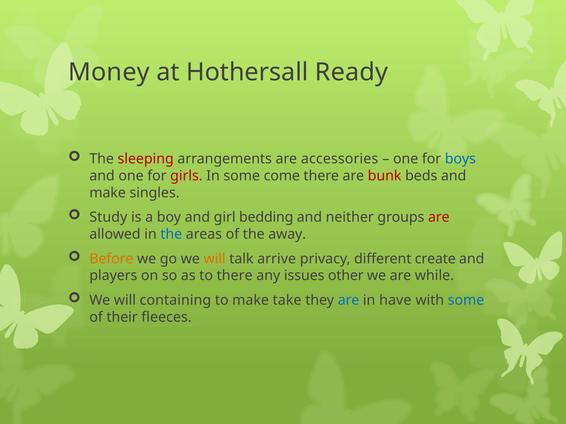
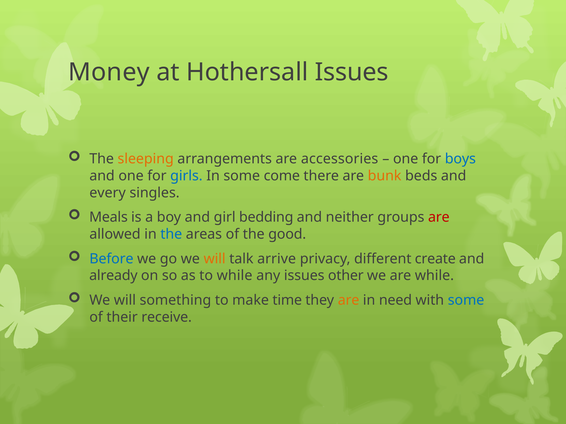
Hothersall Ready: Ready -> Issues (352, 72)
sleeping colour: red -> orange (146, 159)
girls colour: red -> blue (186, 176)
bunk colour: red -> orange (385, 176)
make: make -> every (108, 193)
Study: Study -> Meals (108, 217)
away: away -> good (287, 234)
Before colour: orange -> blue (111, 259)
players: players -> already (113, 276)
to there: there -> while (235, 276)
containing: containing -> something (175, 301)
take: take -> time (287, 301)
are colour: blue -> orange (349, 301)
have: have -> need (395, 301)
fleeces: fleeces -> receive (167, 317)
